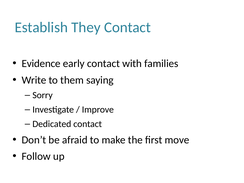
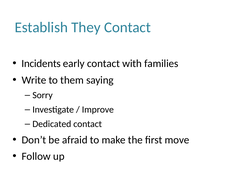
Evidence: Evidence -> Incidents (41, 64)
